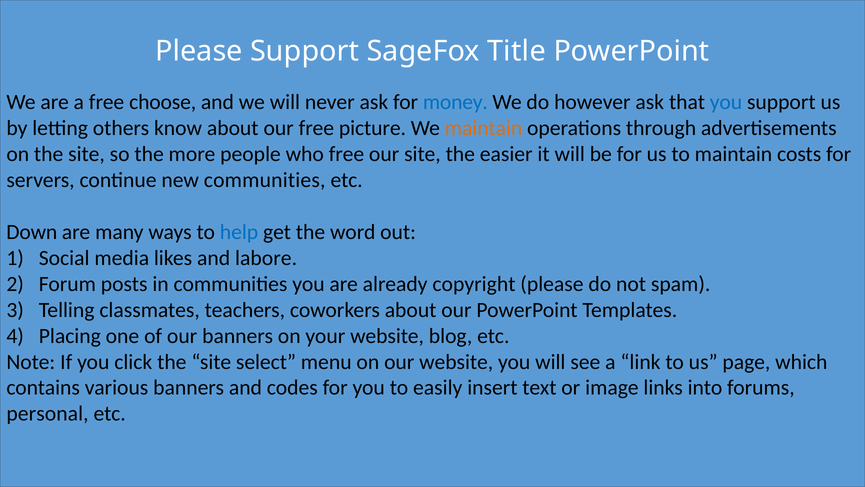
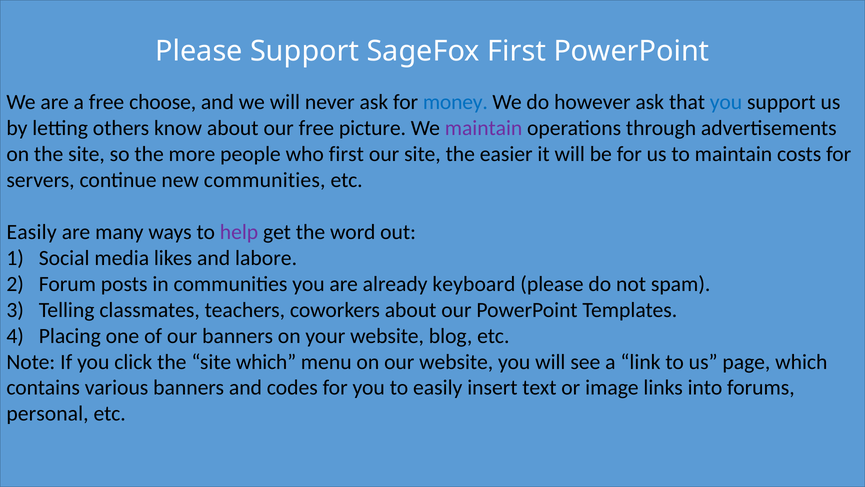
SageFox Title: Title -> First (517, 51)
maintain colour: orange -> purple (484, 128)
who free: free -> first (346, 154)
Down: Down -> Easily (32, 232)
help colour: blue -> purple (239, 232)
copyright: copyright -> keyboard (474, 284)
site select: select -> which (266, 362)
